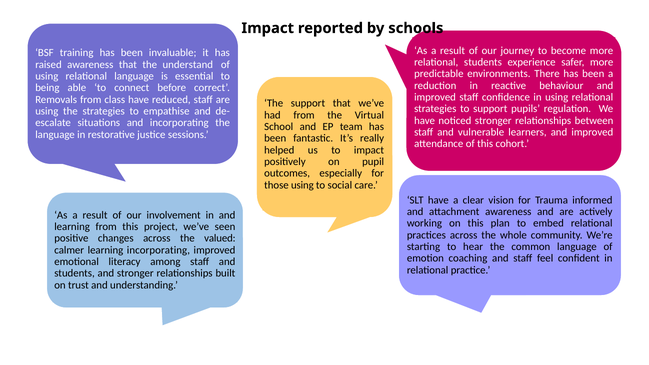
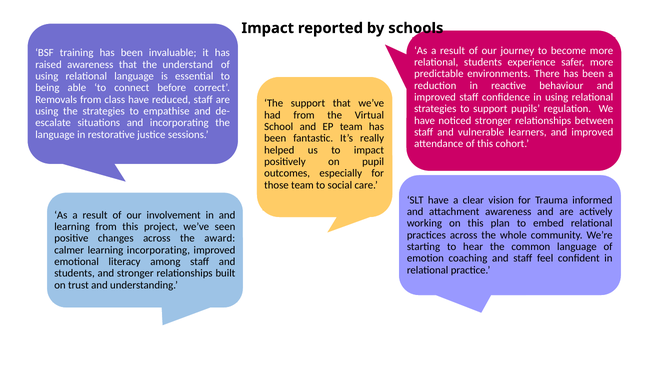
those using: using -> team (302, 185)
valued: valued -> award (220, 238)
